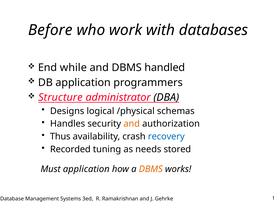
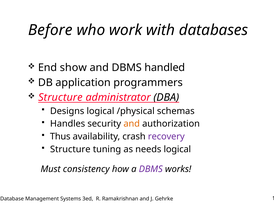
while: while -> show (73, 68)
recovery colour: blue -> purple (166, 137)
Recorded: Recorded -> Structure (70, 150)
needs stored: stored -> logical (177, 150)
Must application: application -> consistency (86, 170)
DBMS colour: orange -> purple (151, 170)
